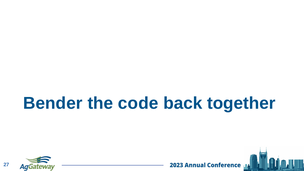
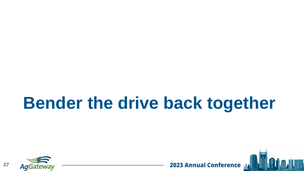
code: code -> drive (138, 103)
